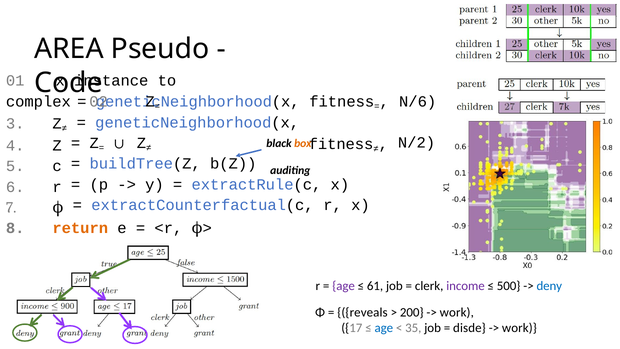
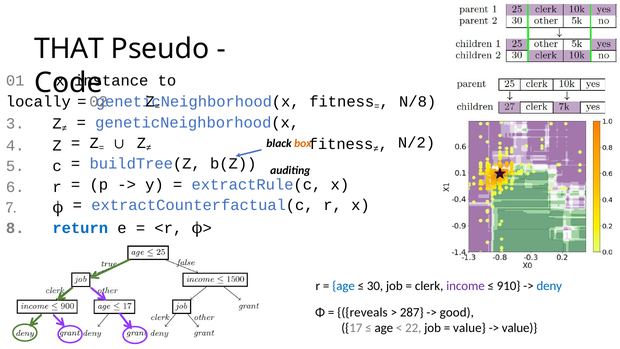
AREA: AREA -> THAT (69, 49)
N/6: N/6 -> N/8 (418, 102)
complex: complex -> locally (38, 102)
return colour: orange -> blue (80, 228)
age colour: purple -> blue (344, 286)
61: 61 -> 30 (375, 286)
500: 500 -> 910 (509, 286)
200: 200 -> 287 (412, 312)
work: work -> good (457, 312)
age colour: blue -> black (384, 328)
35: 35 -> 22 (413, 328)
disde: disde -> value (469, 328)
work: work -> value (520, 328)
